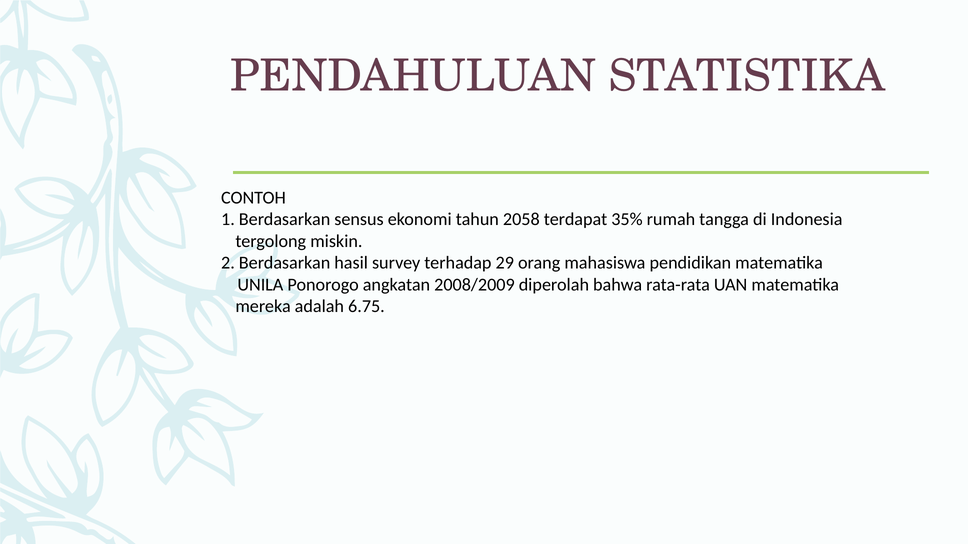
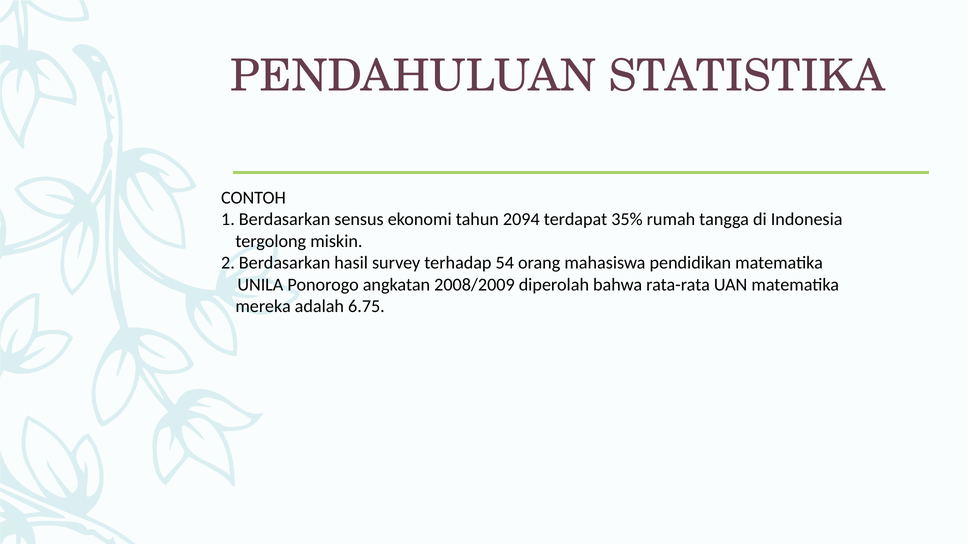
2058: 2058 -> 2094 (521, 220)
29: 29 -> 54 (505, 263)
